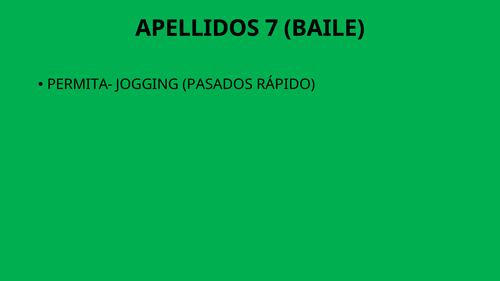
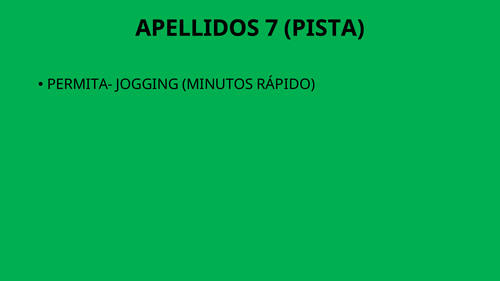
BAILE: BAILE -> PISTA (324, 28)
PASADOS: PASADOS -> MINUTOS (218, 85)
